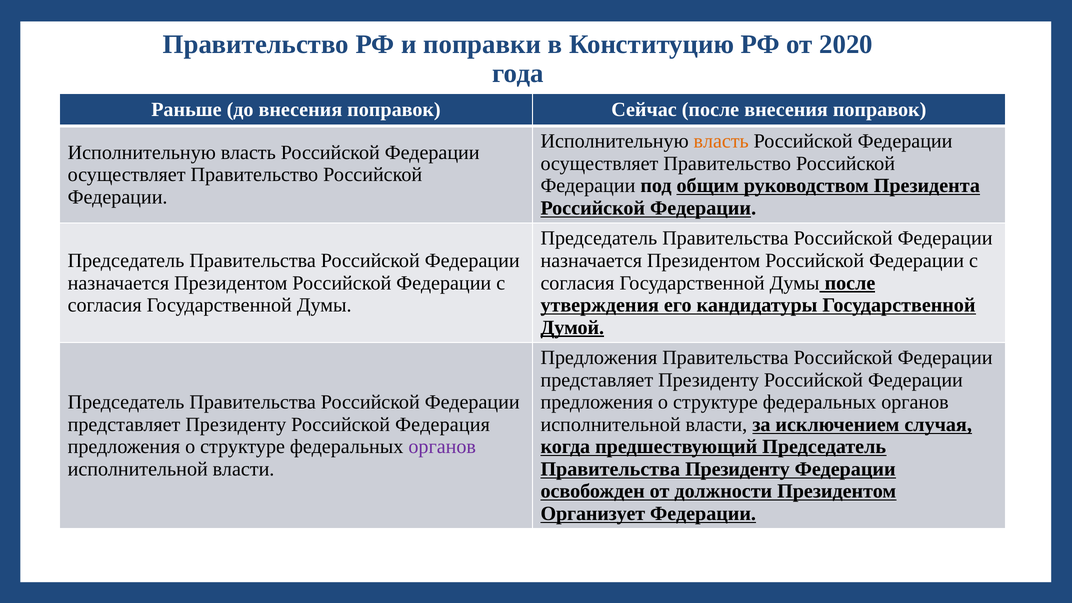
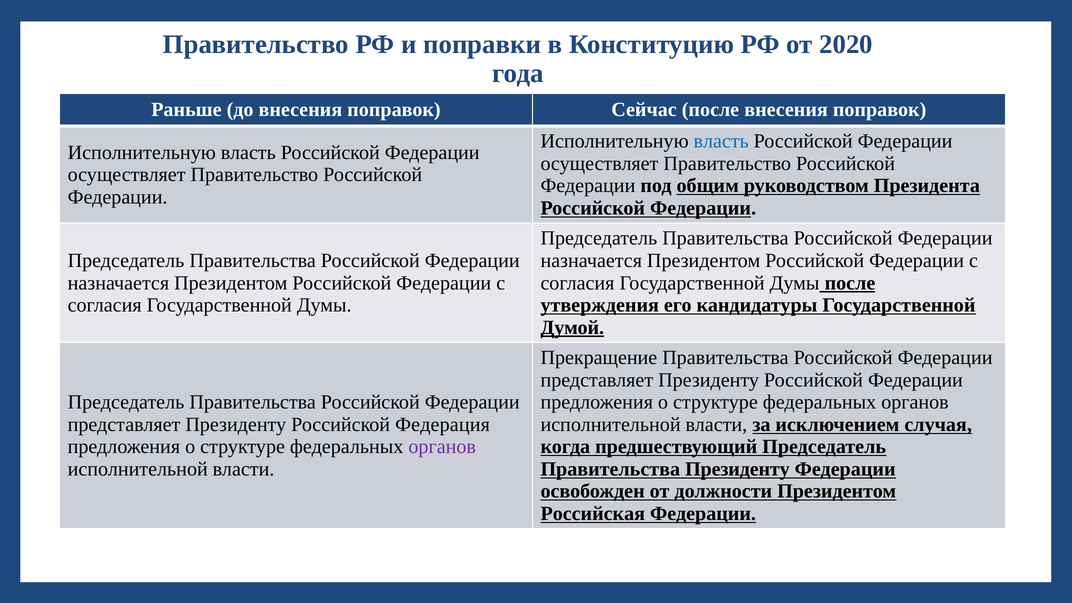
власть colour: orange -> blue (721, 141)
Предложения: Предложения -> Прекращение (599, 358)
Организует: Организует -> Российская (593, 513)
